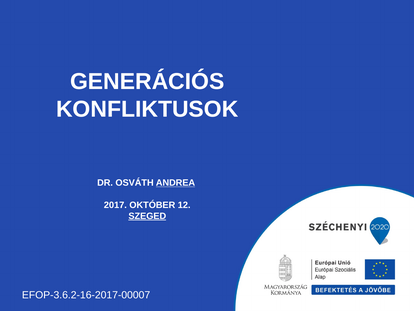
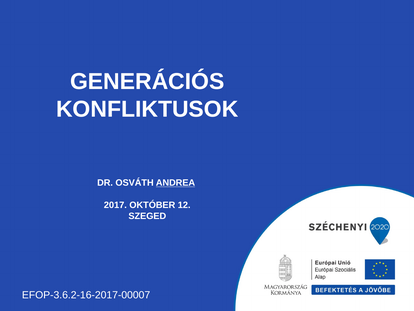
SZEGED underline: present -> none (147, 216)
